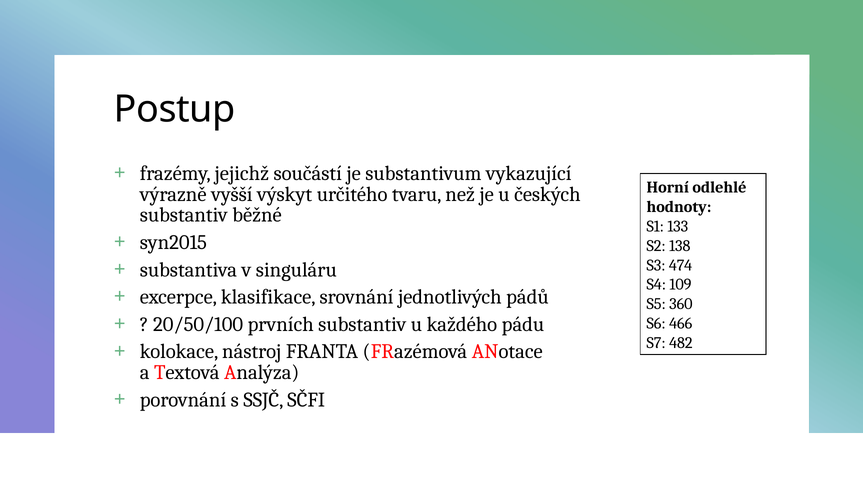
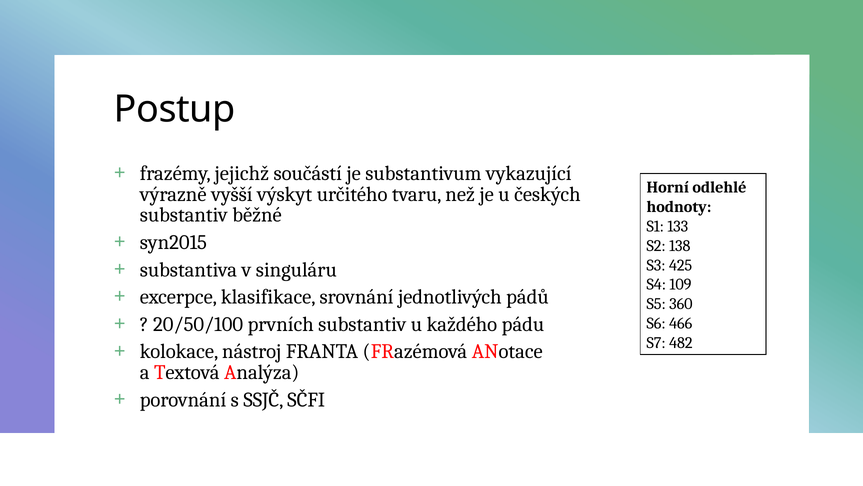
474: 474 -> 425 (681, 265)
